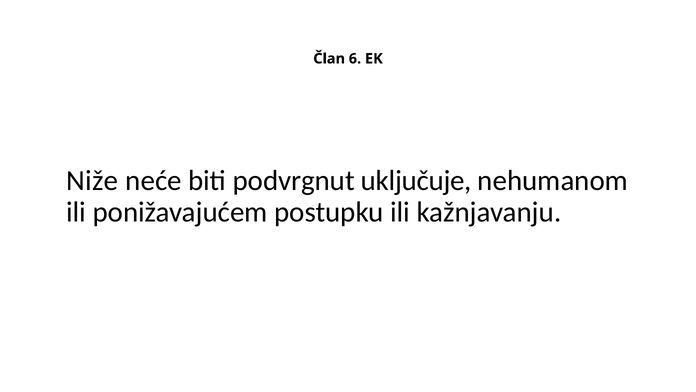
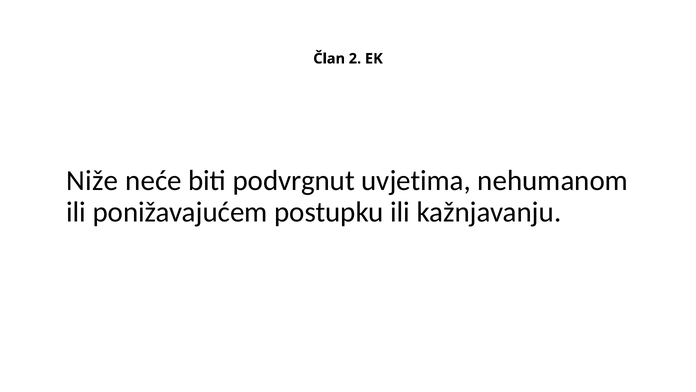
6: 6 -> 2 (355, 59)
uključuje: uključuje -> uvjetima (416, 181)
